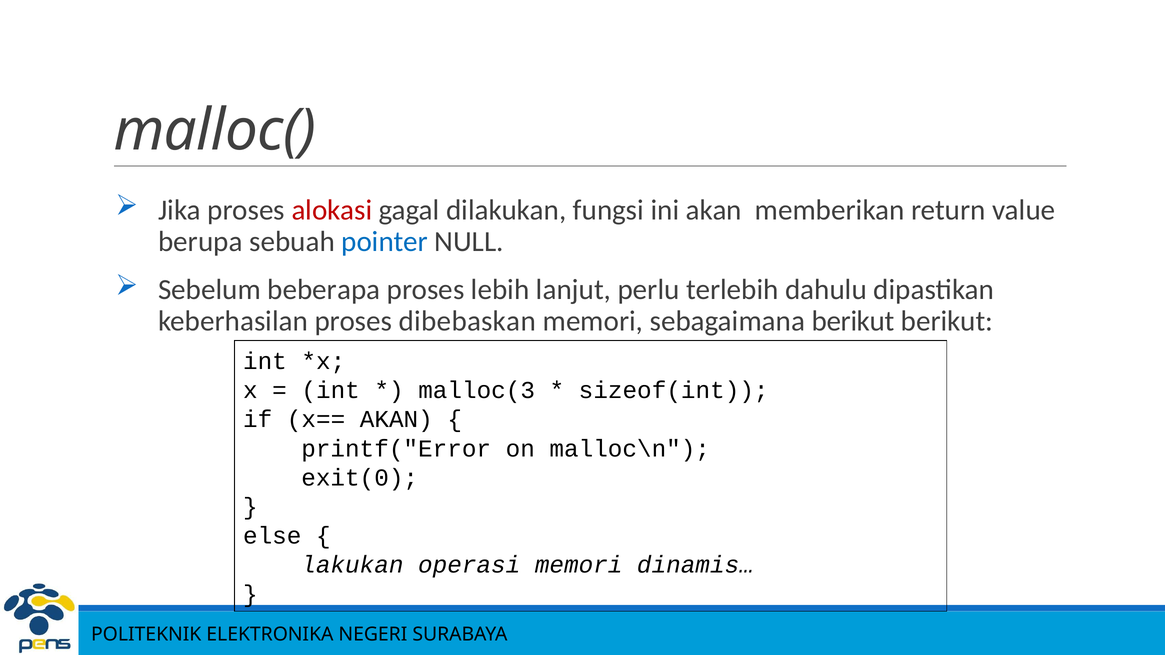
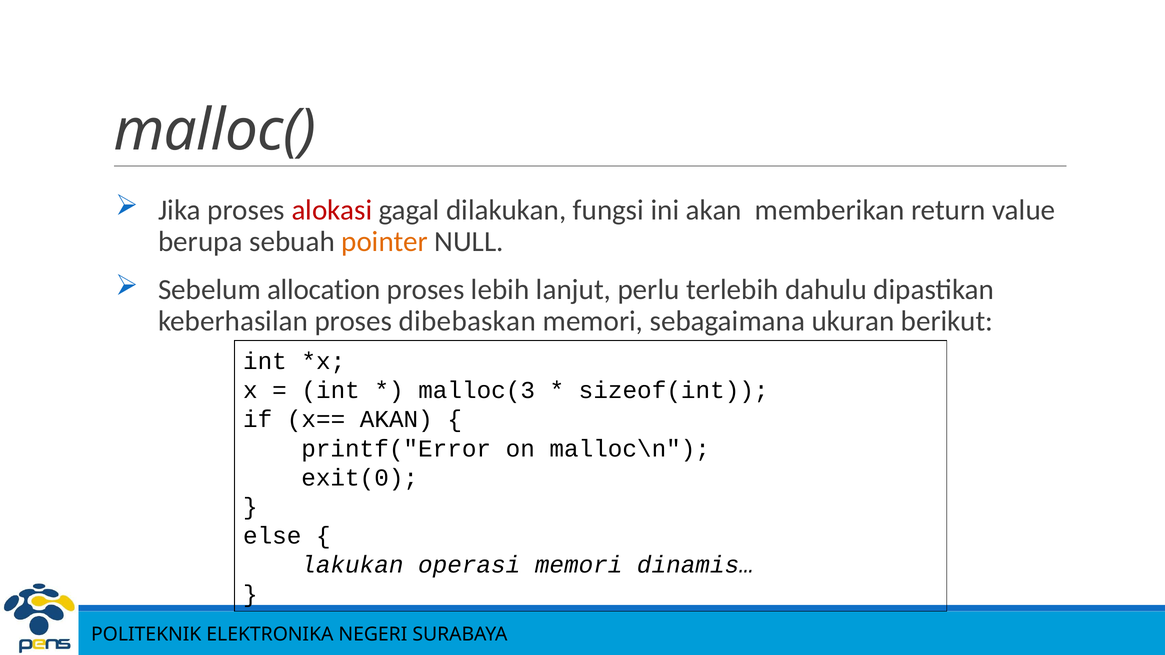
pointer colour: blue -> orange (385, 242)
beberapa: beberapa -> allocation (324, 290)
sebagaimana berikut: berikut -> ukuran (853, 321)
